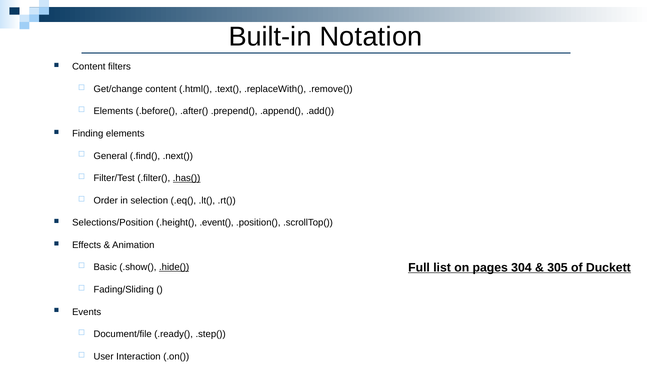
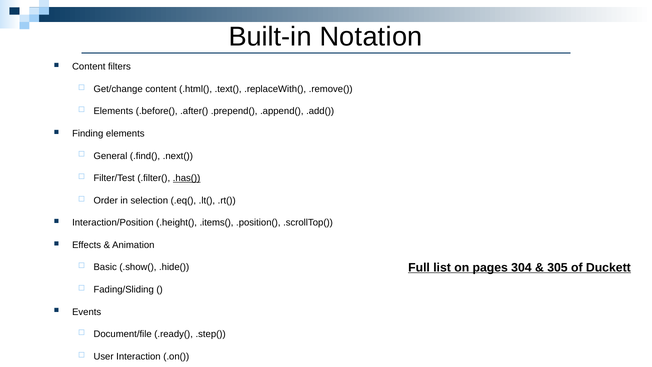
Selections/Position: Selections/Position -> Interaction/Position (113, 223)
.event(: .event( -> .items( (217, 223)
.hide( underline: present -> none (174, 267)
